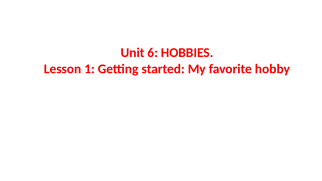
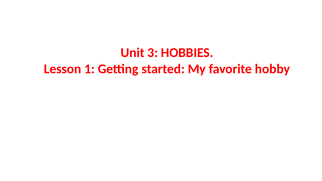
6: 6 -> 3 (153, 53)
